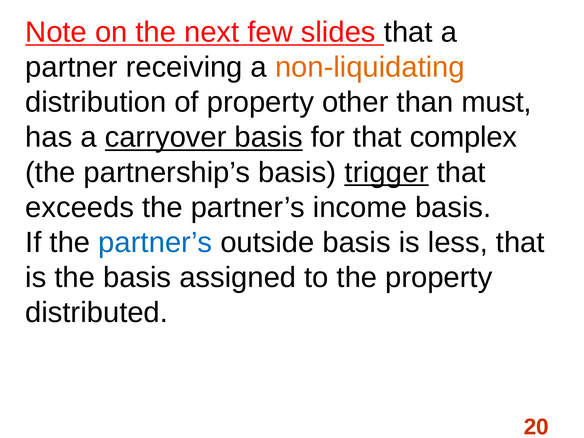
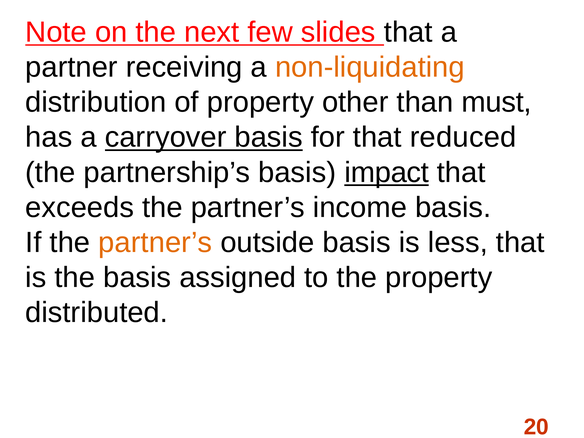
complex: complex -> reduced (463, 137)
trigger: trigger -> impact (387, 172)
partner’s colour: blue -> orange (155, 242)
